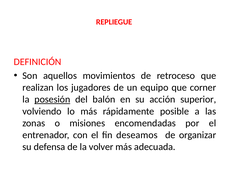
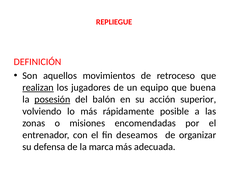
realizan underline: none -> present (38, 88)
corner: corner -> buena (203, 88)
volver: volver -> marca (101, 147)
